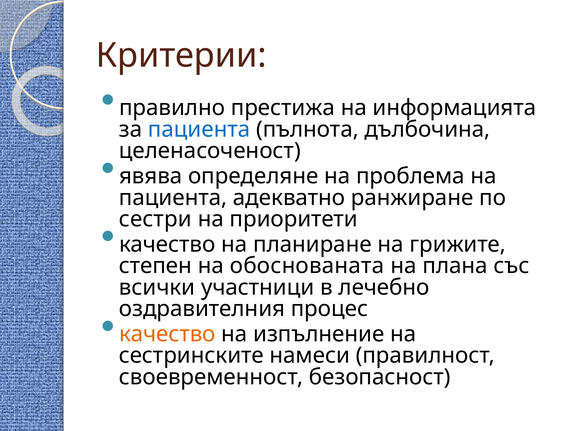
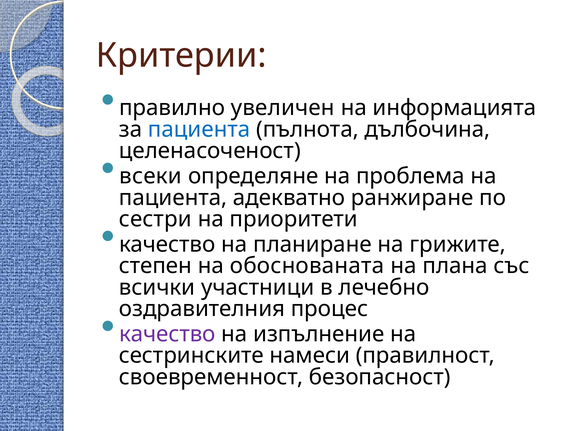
престижа: престижа -> увеличен (283, 108)
явява: явява -> всеки (151, 176)
качество colour: orange -> purple (167, 334)
